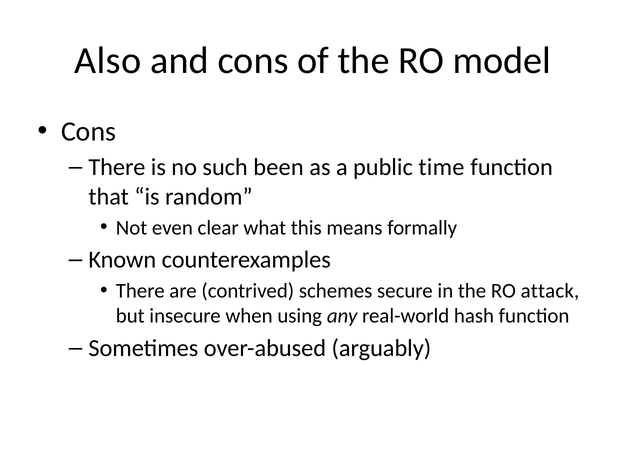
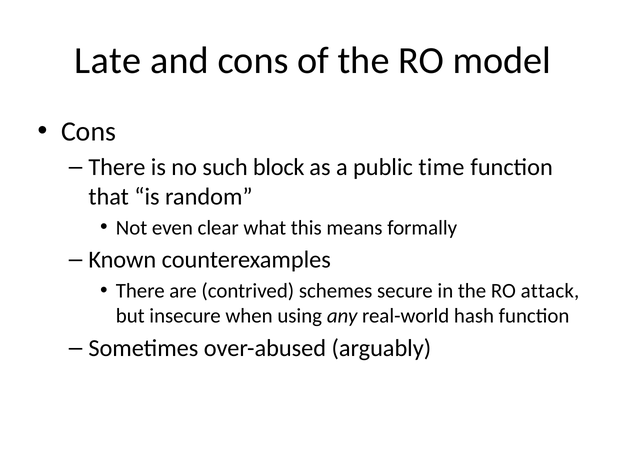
Also: Also -> Late (108, 61)
been: been -> block (279, 167)
